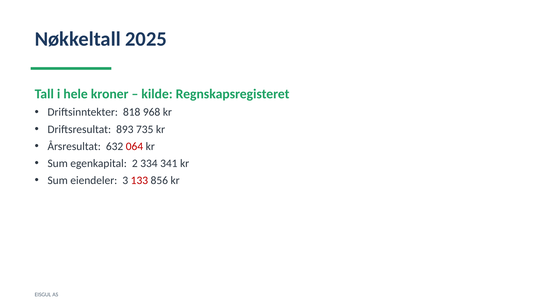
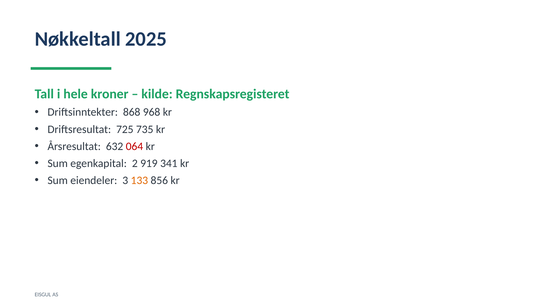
818: 818 -> 868 (132, 112)
893: 893 -> 725 (125, 129)
334: 334 -> 919 (149, 163)
133 colour: red -> orange (139, 181)
